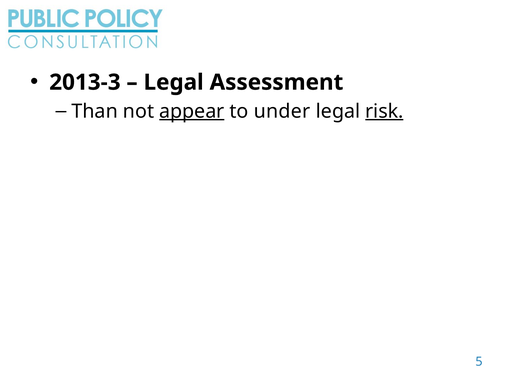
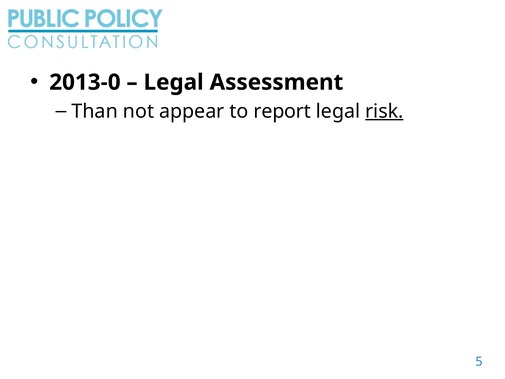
2013-3: 2013-3 -> 2013-0 (85, 82)
appear underline: present -> none (192, 111)
under: under -> report (282, 111)
